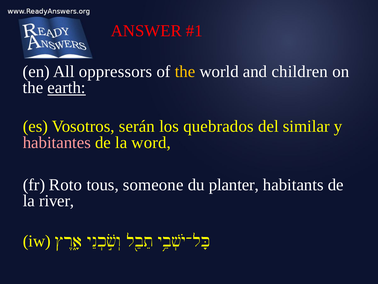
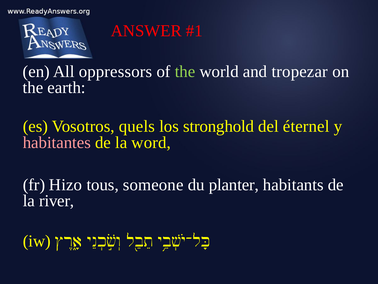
the colour: yellow -> light green (185, 71)
children: children -> tropezar (300, 71)
earth underline: present -> none (67, 88)
serán: serán -> quels (137, 126)
quebrados: quebrados -> stronghold (219, 126)
similar: similar -> éternel (306, 126)
Roto: Roto -> Hizo (66, 184)
